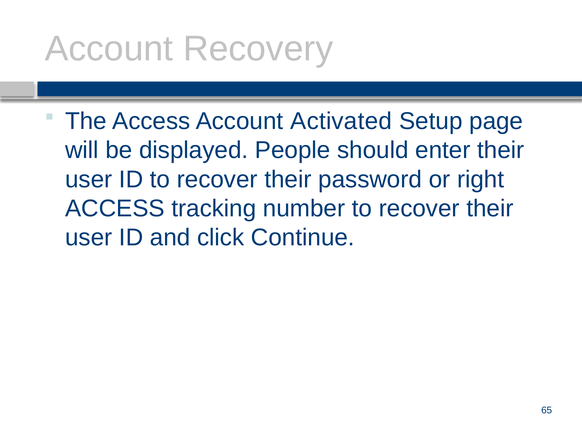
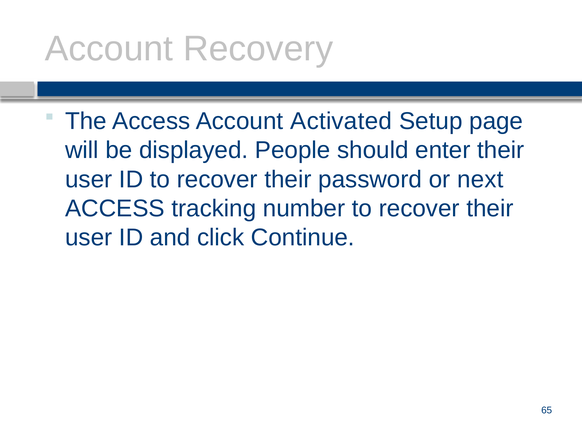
right: right -> next (480, 179)
